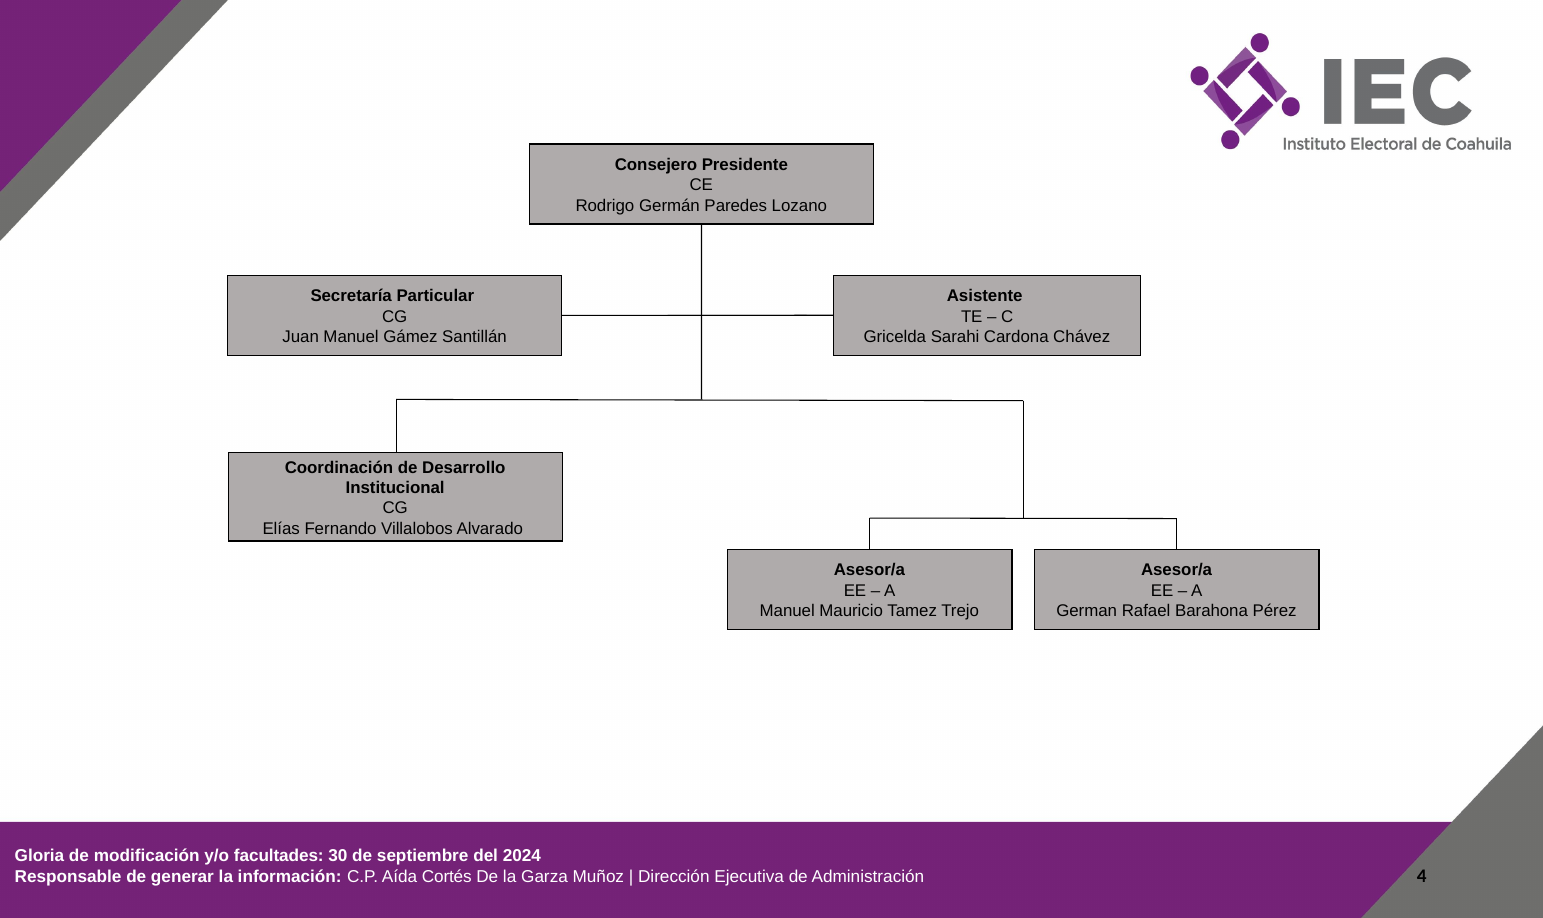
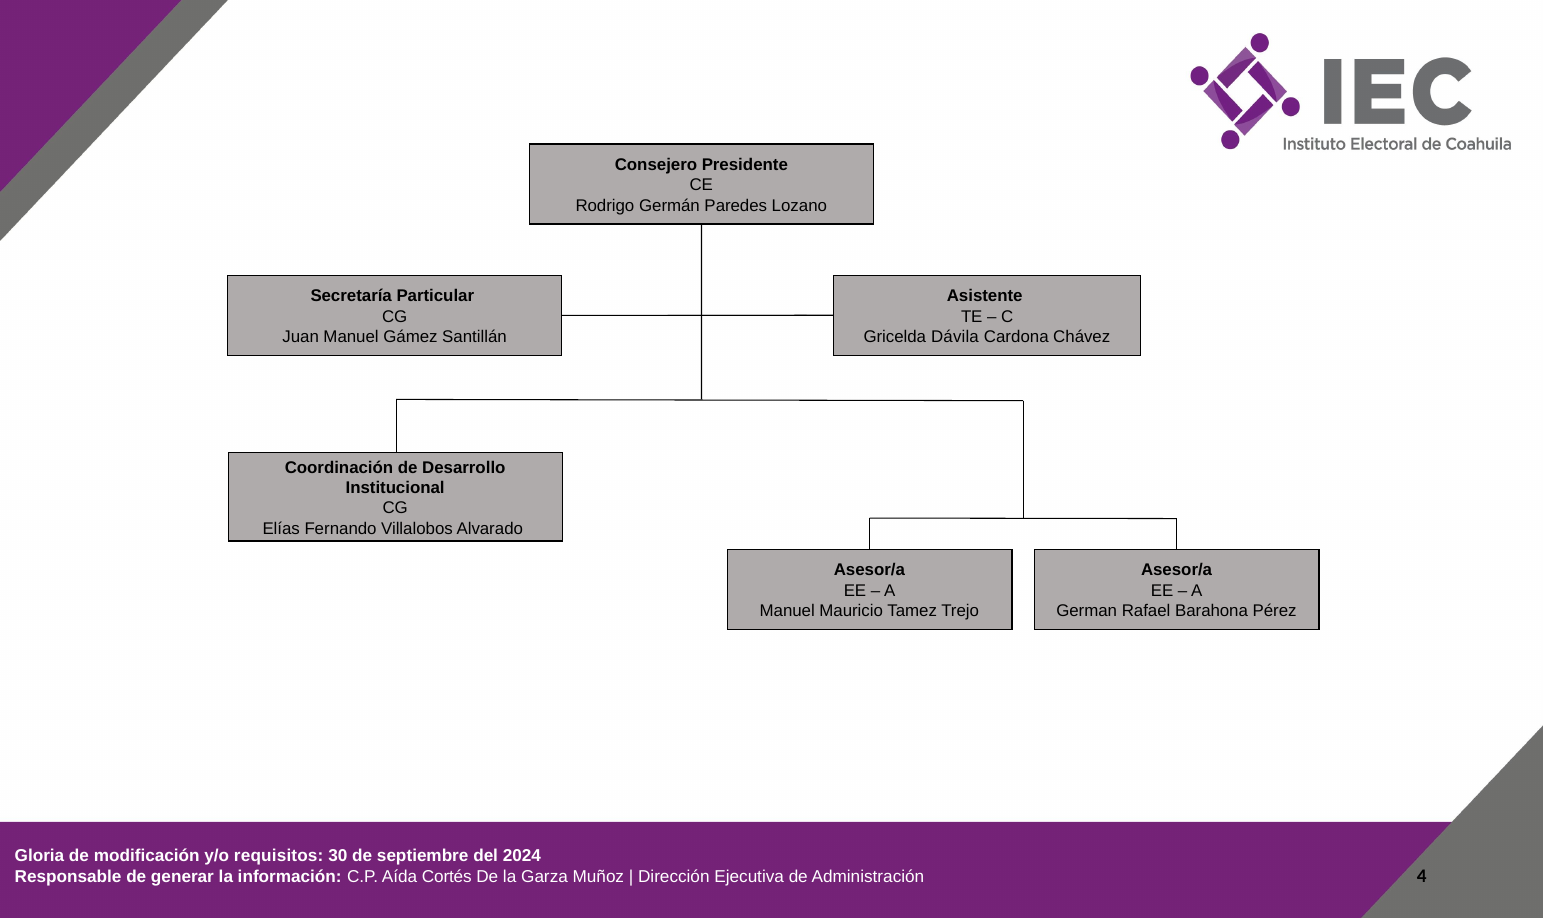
Sarahi: Sarahi -> Dávila (955, 337)
facultades: facultades -> requisitos (279, 856)
